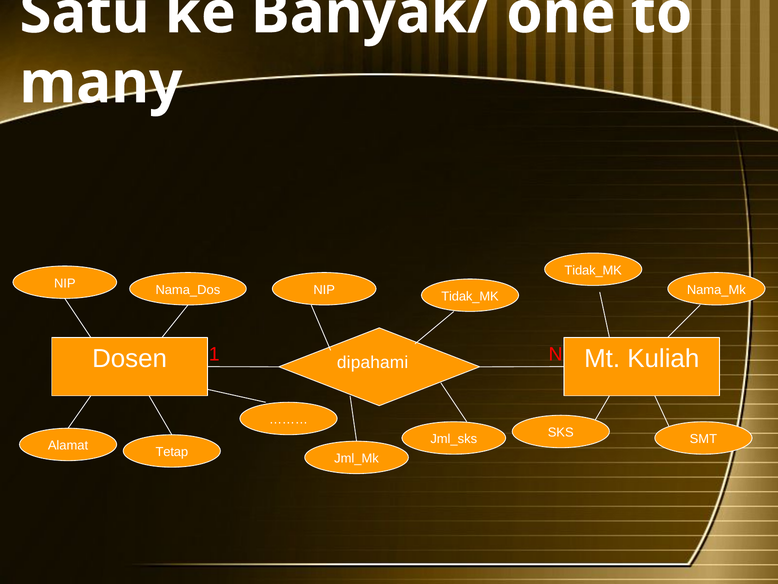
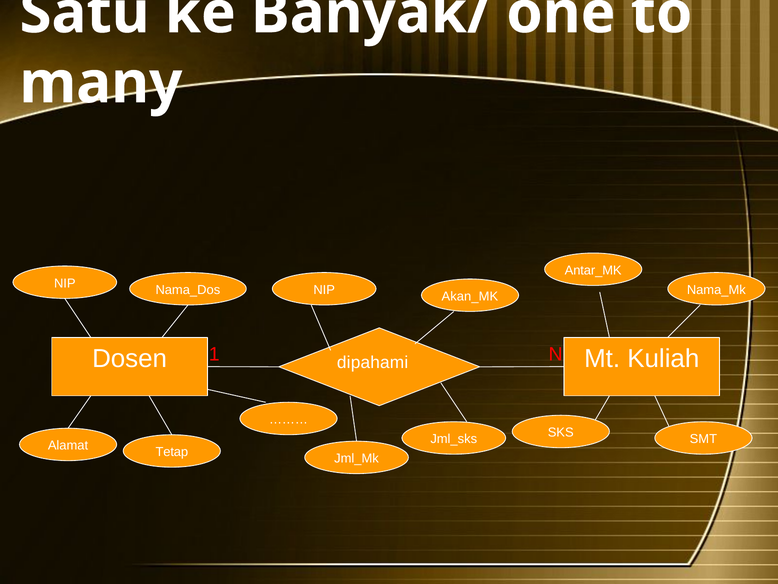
Tidak_MK: Tidak_MK -> Antar_MK (593, 270)
Tidak_MK: Tidak_MK -> Akan_MK (470, 296)
